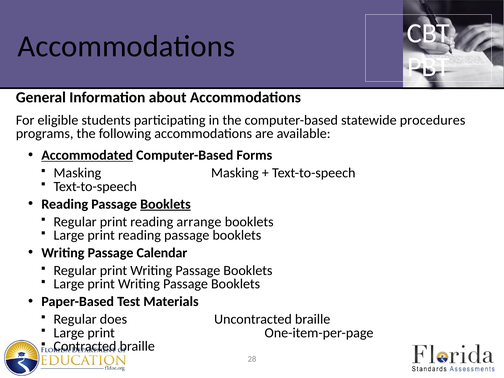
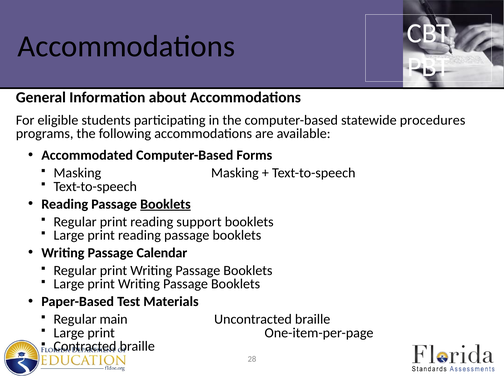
Accommodated underline: present -> none (87, 155)
arrange: arrange -> support (199, 222)
does: does -> main (114, 319)
